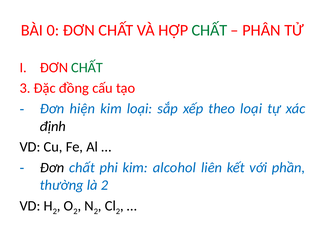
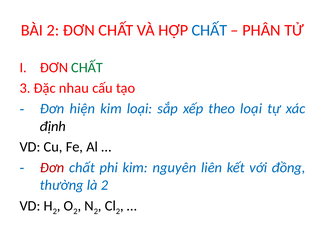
BÀI 0: 0 -> 2 (53, 30)
CHẤT colour: green -> blue (209, 30)
đồng: đồng -> nhau (74, 88)
Đơn colour: black -> red (52, 167)
alcohol: alcohol -> nguyên (174, 167)
phần: phần -> đồng (289, 167)
